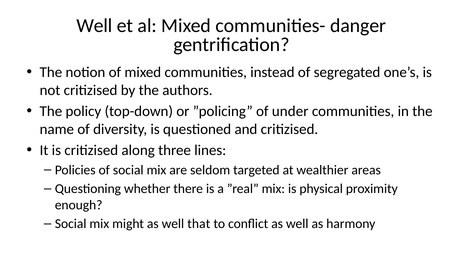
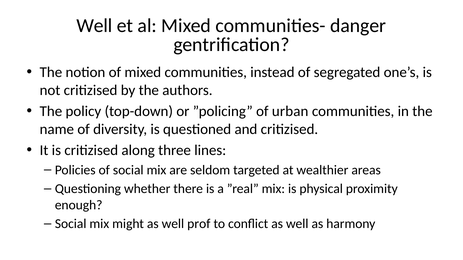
under: under -> urban (290, 112)
that: that -> prof (199, 224)
